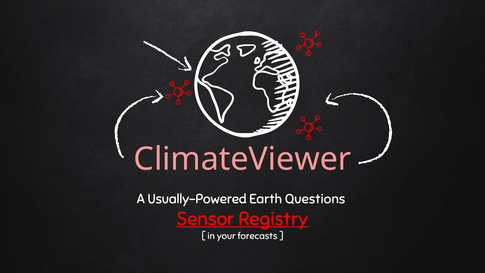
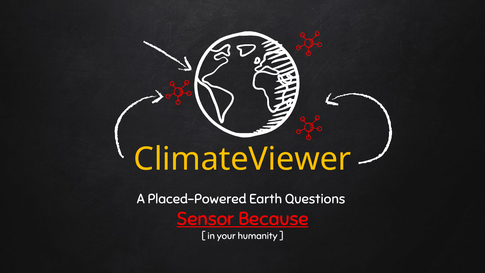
ClimateViewer colour: pink -> yellow (242, 159)
Usually-Powered: Usually-Powered -> Placed-Powered (197, 199)
Registry: Registry -> Because (273, 219)
forecasts: forecasts -> humanity (258, 236)
